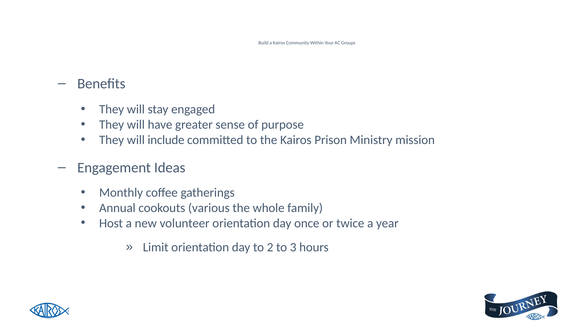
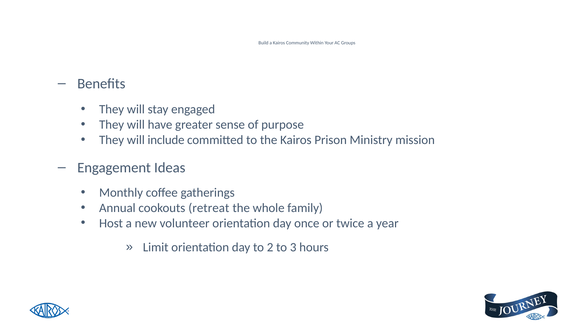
various: various -> retreat (209, 208)
